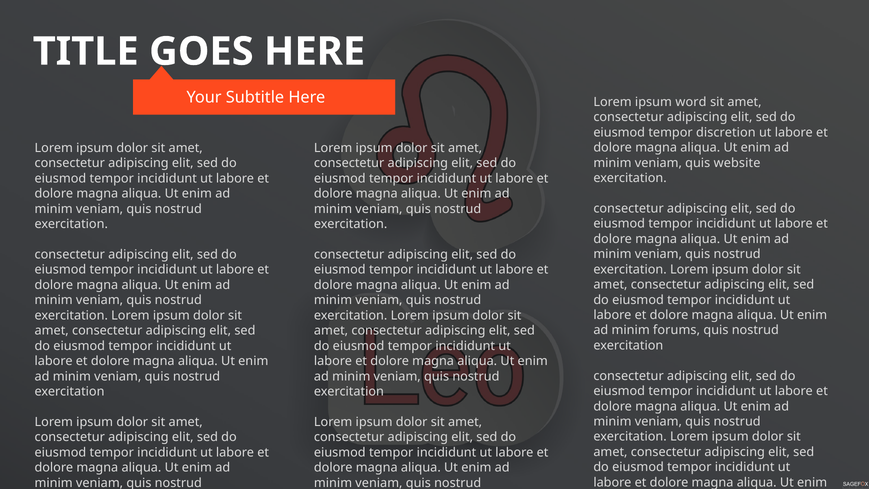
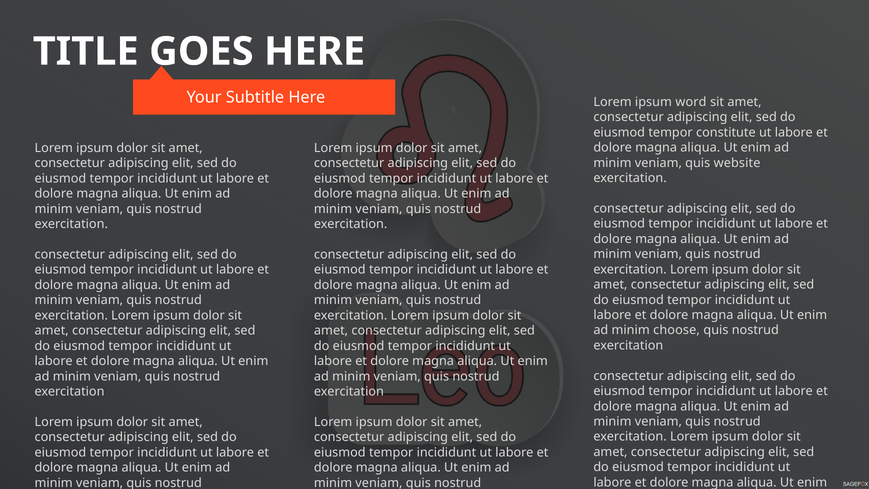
discretion: discretion -> constitute (726, 132)
forums: forums -> choose (677, 330)
